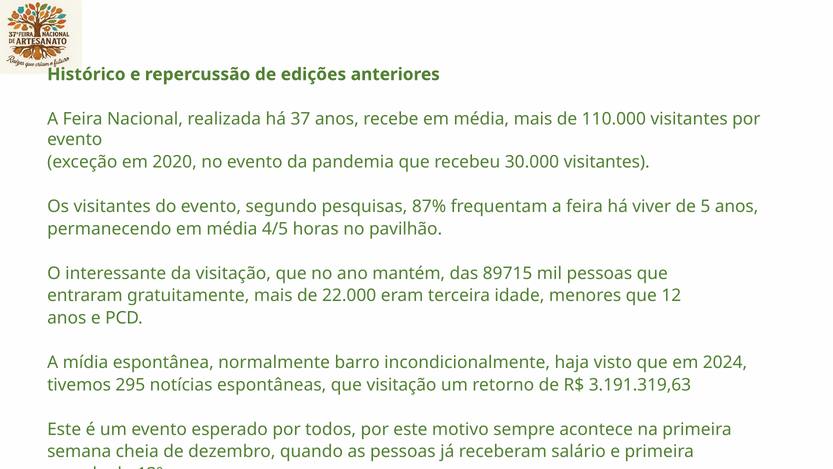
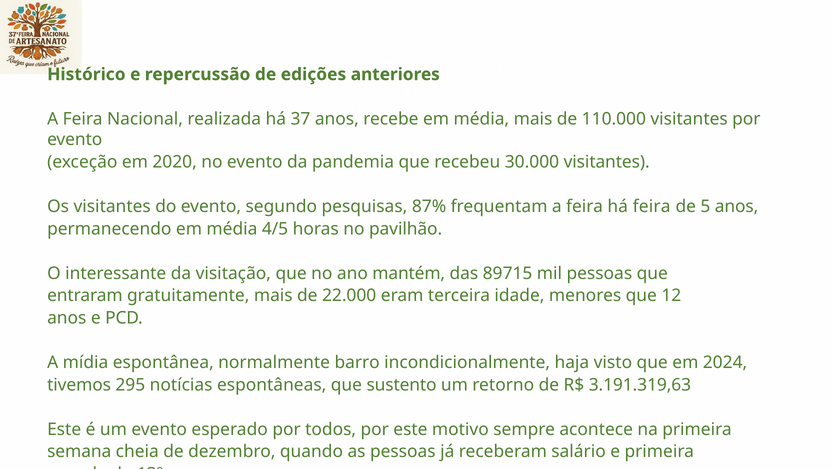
há viver: viver -> feira (652, 206)
que visitação: visitação -> sustento (402, 384)
